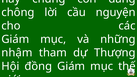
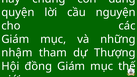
chông: chông -> quyện (18, 12)
